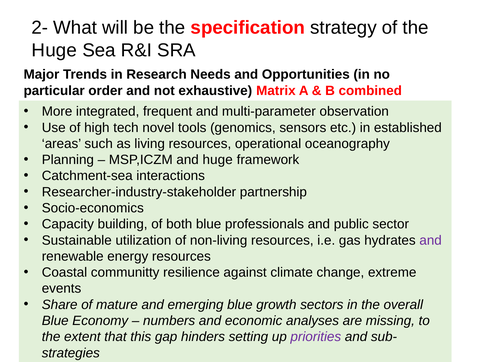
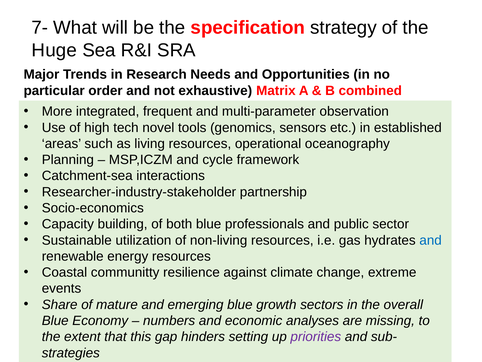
2-: 2- -> 7- (40, 28)
and huge: huge -> cycle (218, 160)
and colour: purple -> blue (431, 240)
